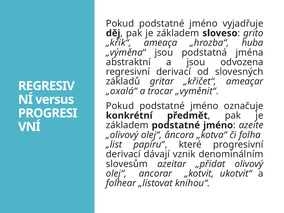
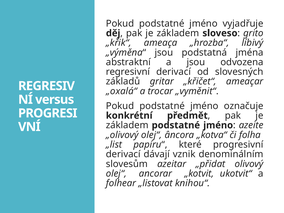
huba: huba -> líbivý (252, 43)
